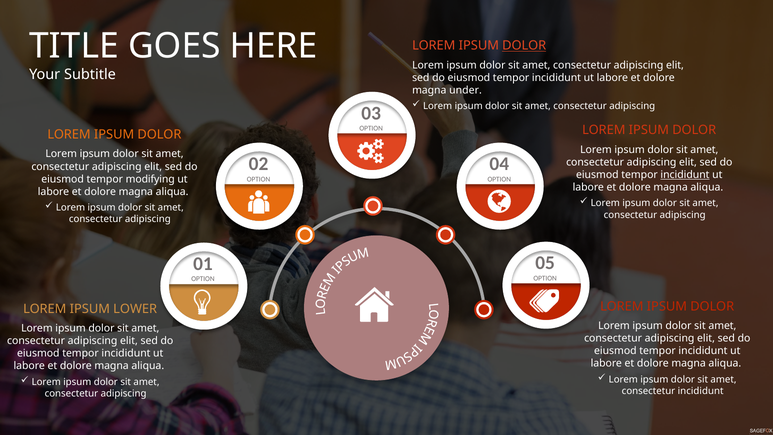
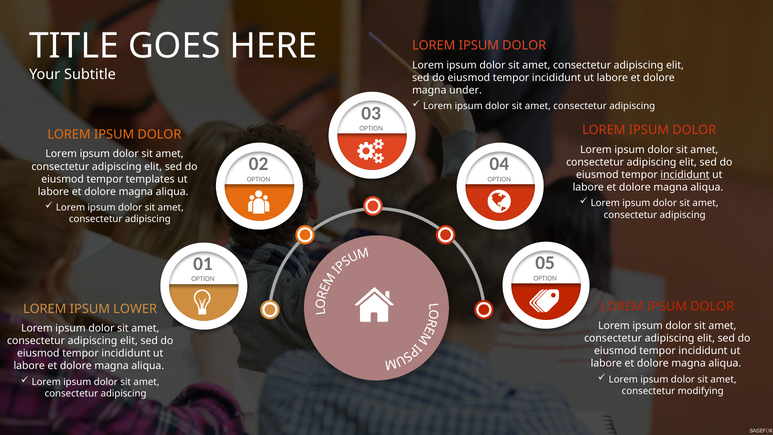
DOLOR underline: present -> none (524, 46)
modifying: modifying -> templates (150, 179)
consectetur incididunt: incididunt -> modifying (701, 391)
